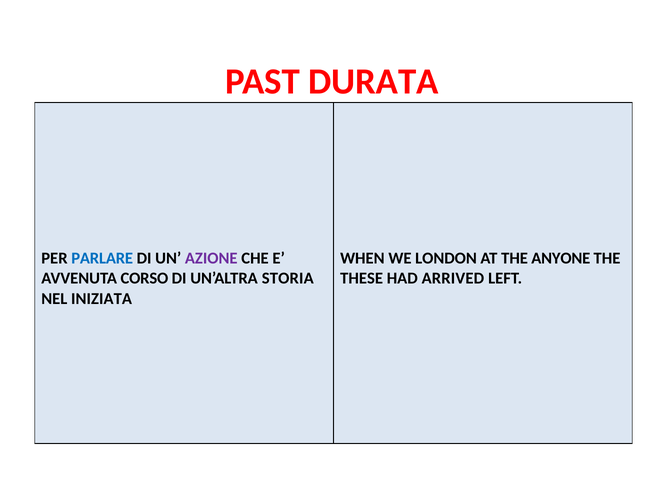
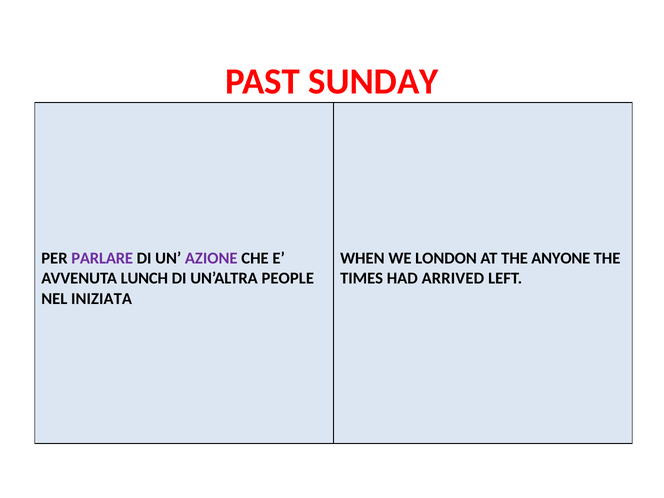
DURATA: DURATA -> SUNDAY (373, 82)
PARLARE colour: blue -> purple (102, 258)
CORSO: CORSO -> LUNCH (144, 278)
STORIA: STORIA -> PEOPLE (288, 278)
THESE: THESE -> TIMES (362, 278)
